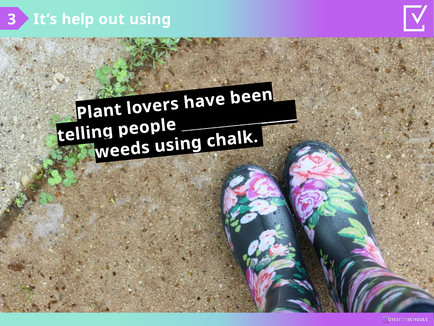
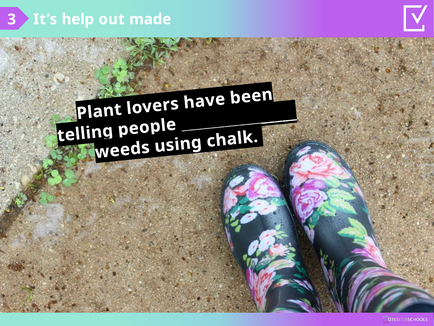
out using: using -> made (150, 19)
